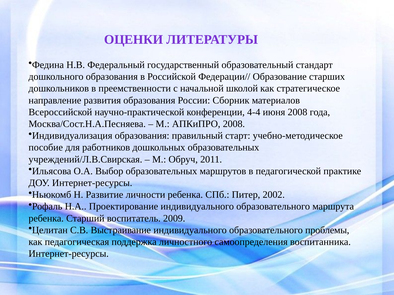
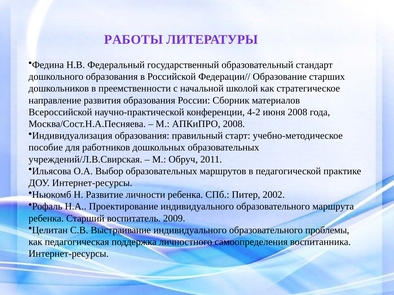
ОЦЕНКИ: ОЦЕНКИ -> РАБОТЫ (134, 40)
4-4: 4-4 -> 4-2 (254, 112)
